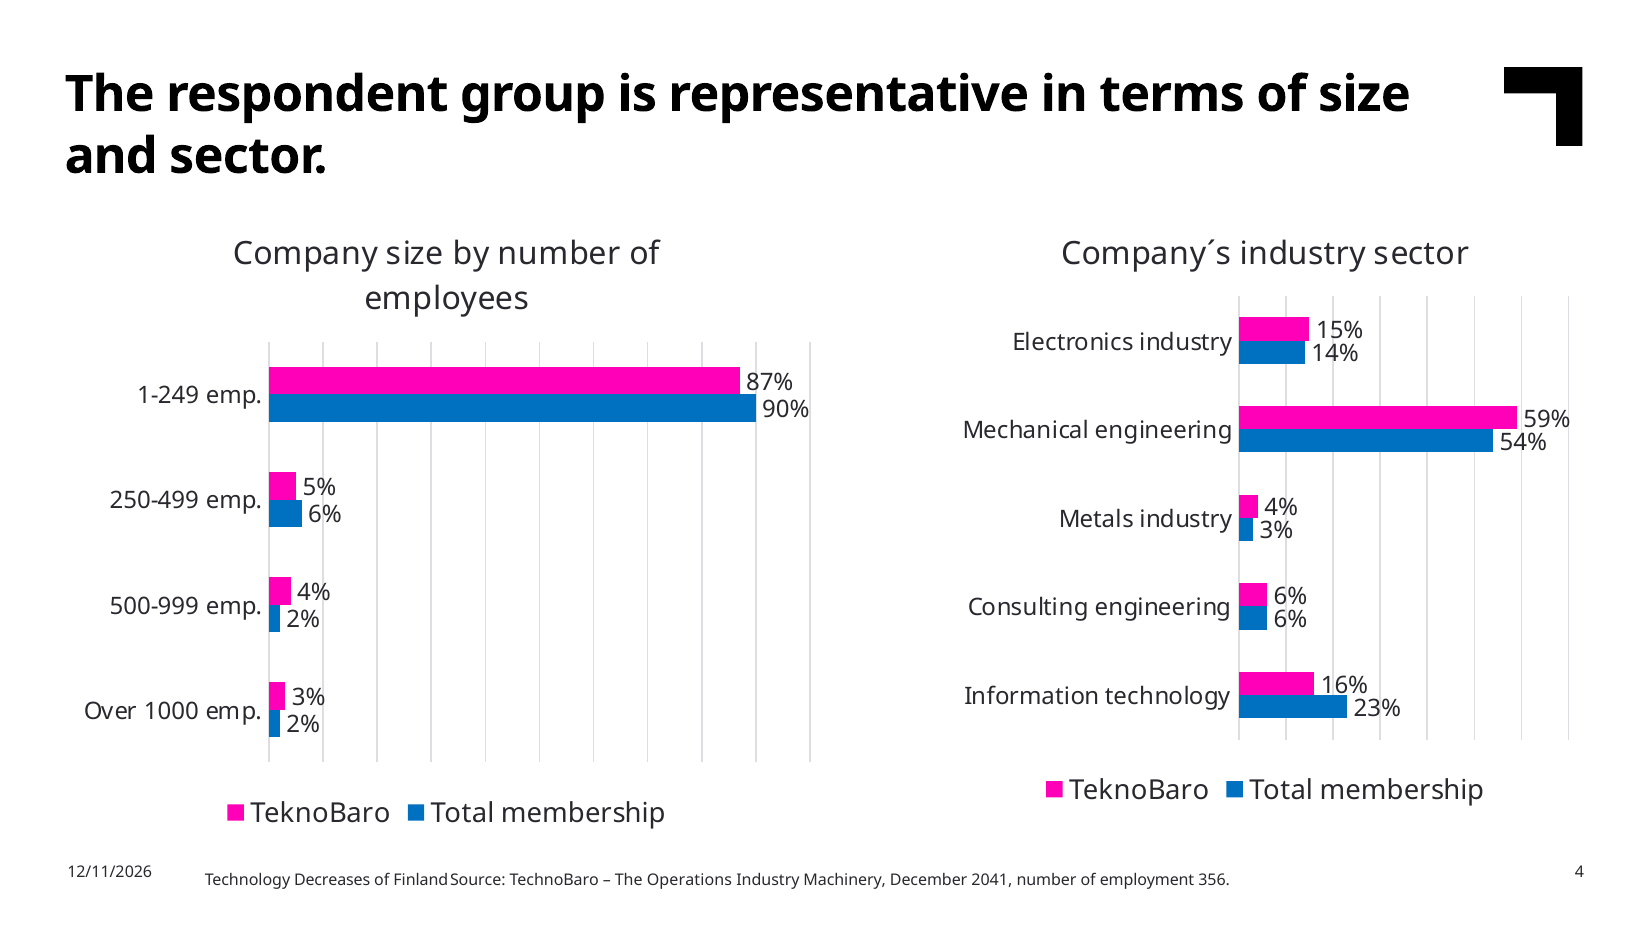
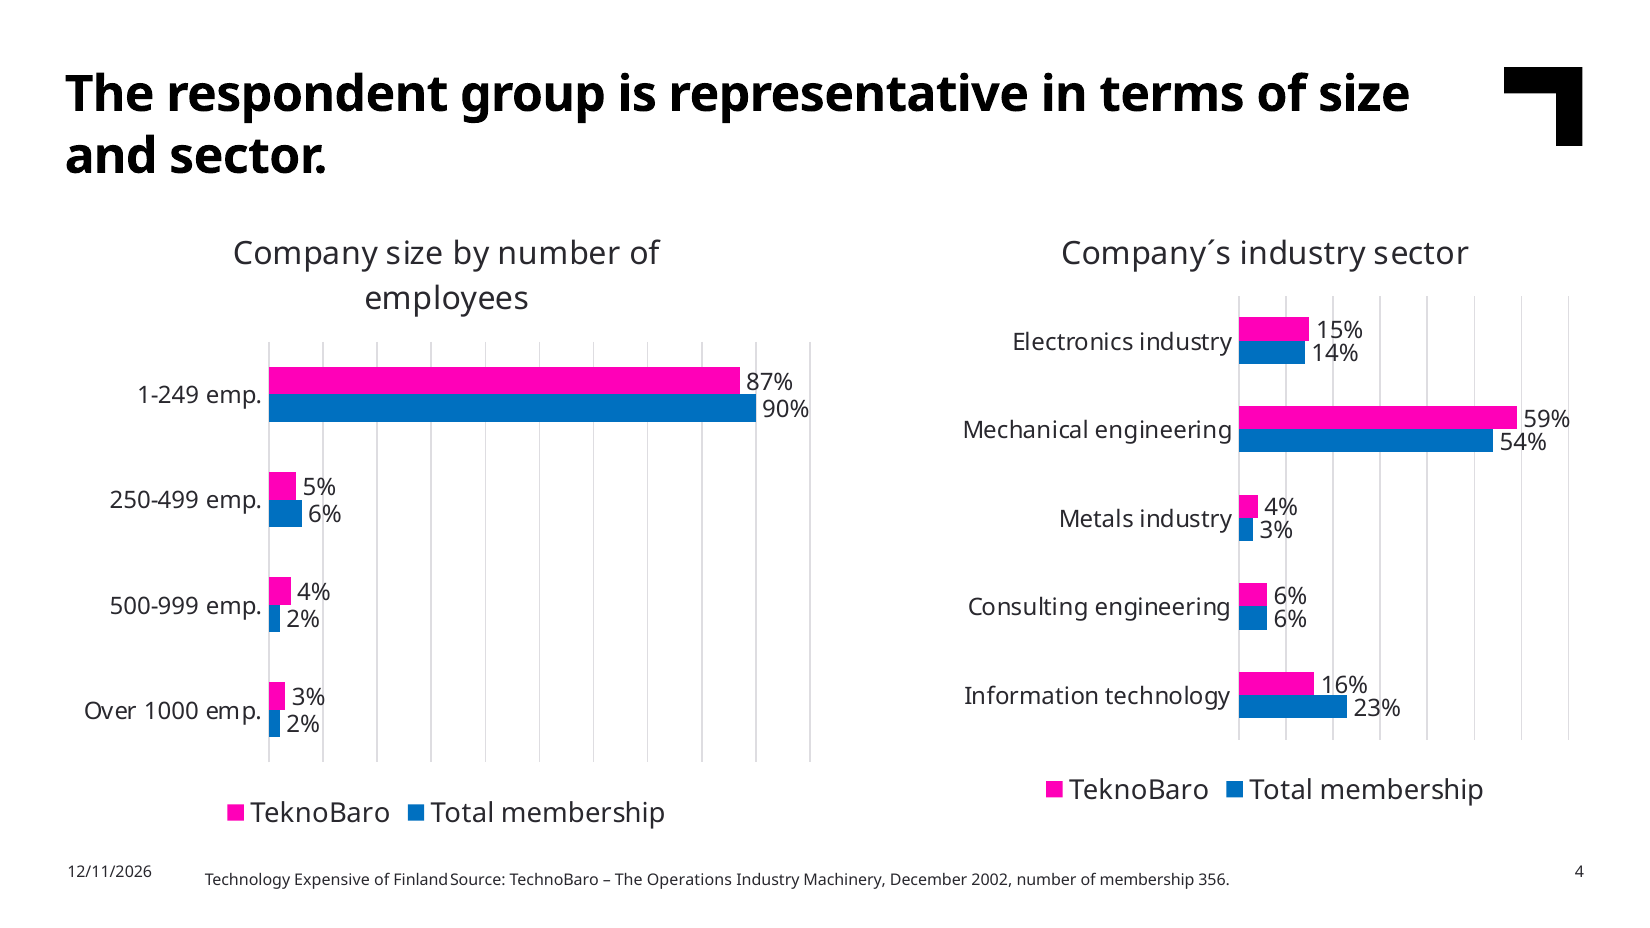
Decreases: Decreases -> Expensive (332, 881)
2041: 2041 -> 2002 (992, 881)
of employment: employment -> membership (1147, 881)
